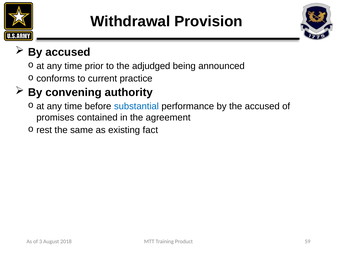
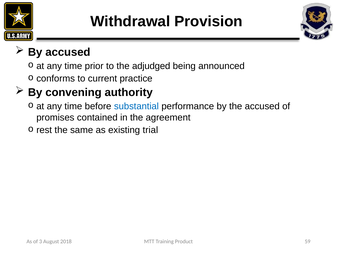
fact: fact -> trial (150, 130)
